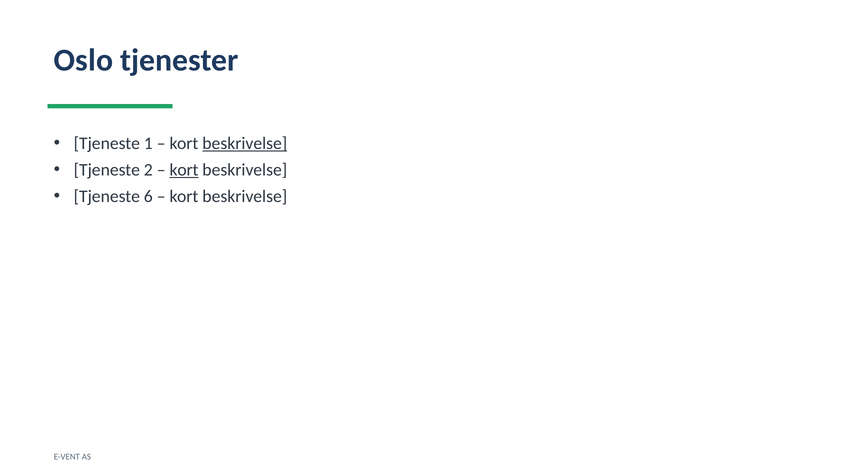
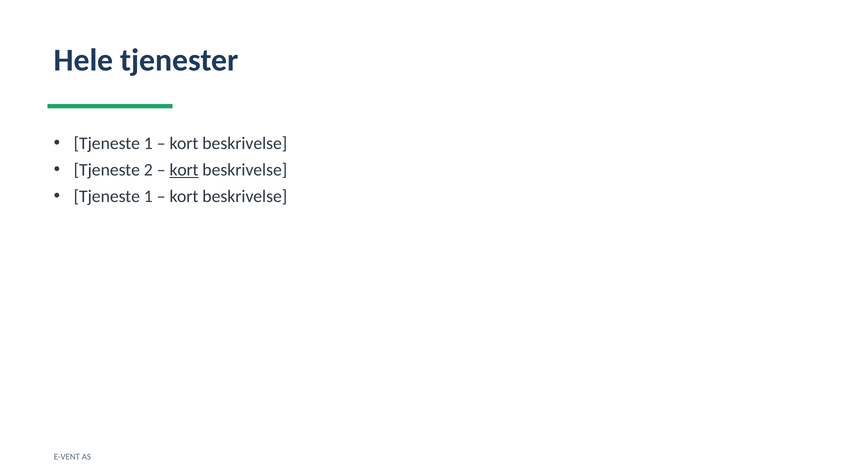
Oslo: Oslo -> Hele (84, 60)
beskrivelse underline: present -> none (245, 143)
6: 6 -> 1 (148, 196)
